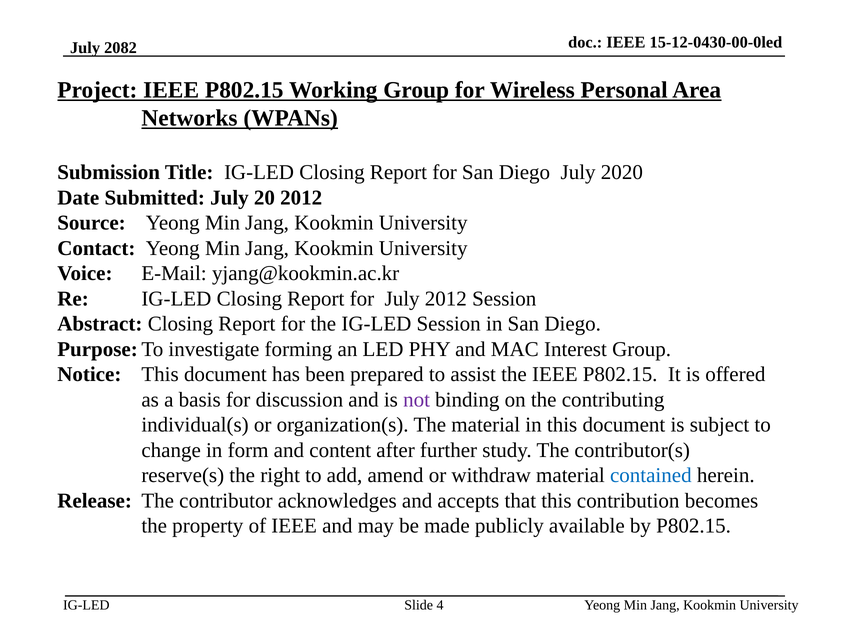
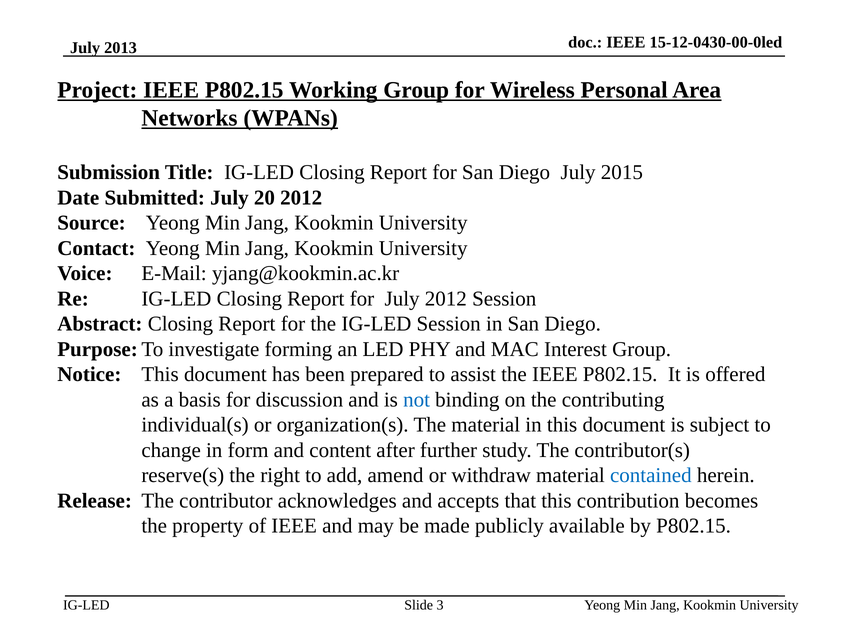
2082: 2082 -> 2013 (121, 48)
2020: 2020 -> 2015 (622, 172)
not colour: purple -> blue (417, 400)
4: 4 -> 3 (440, 605)
